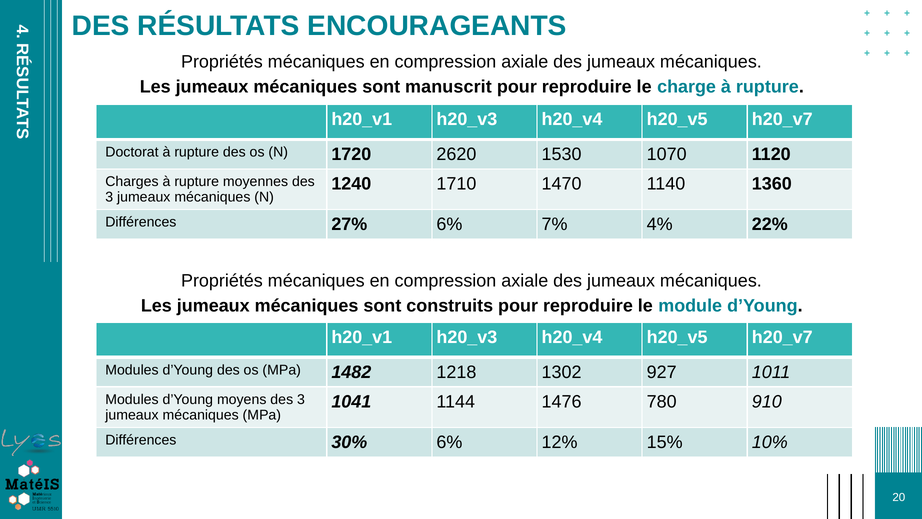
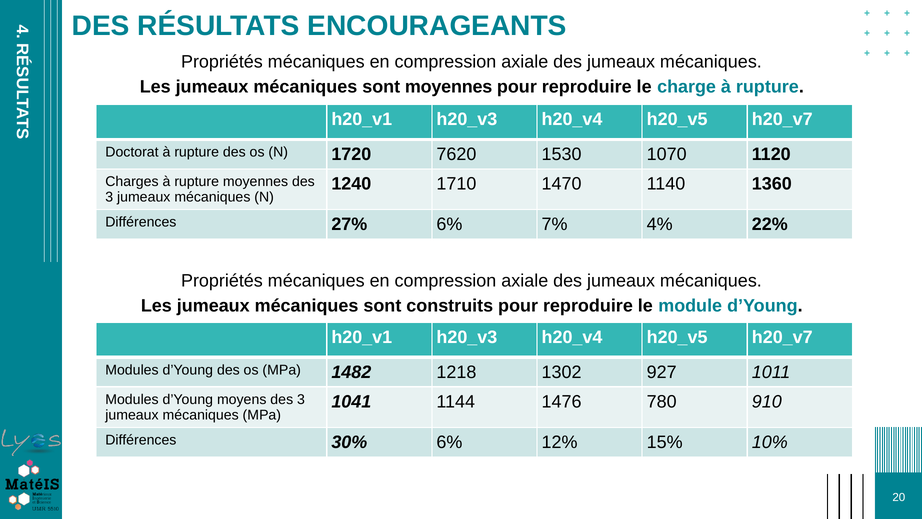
sont manuscrit: manuscrit -> moyennes (449, 87)
2620: 2620 -> 7620 (456, 154)
